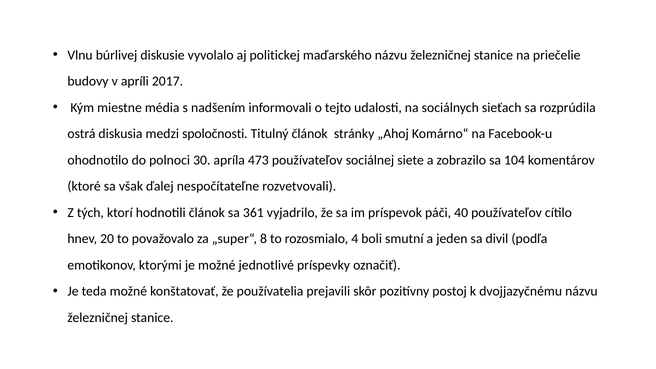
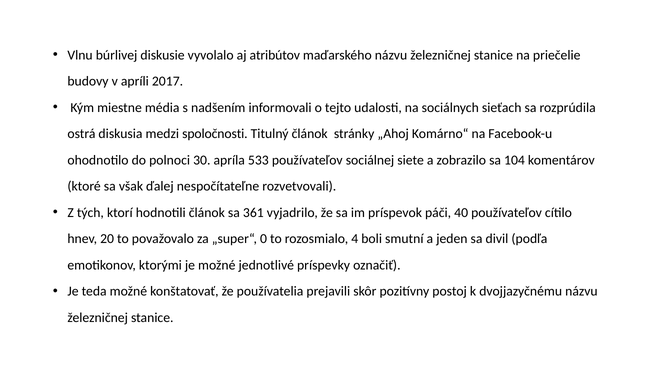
politickej: politickej -> atribútov (275, 55)
473: 473 -> 533 (258, 160)
8: 8 -> 0 (263, 239)
